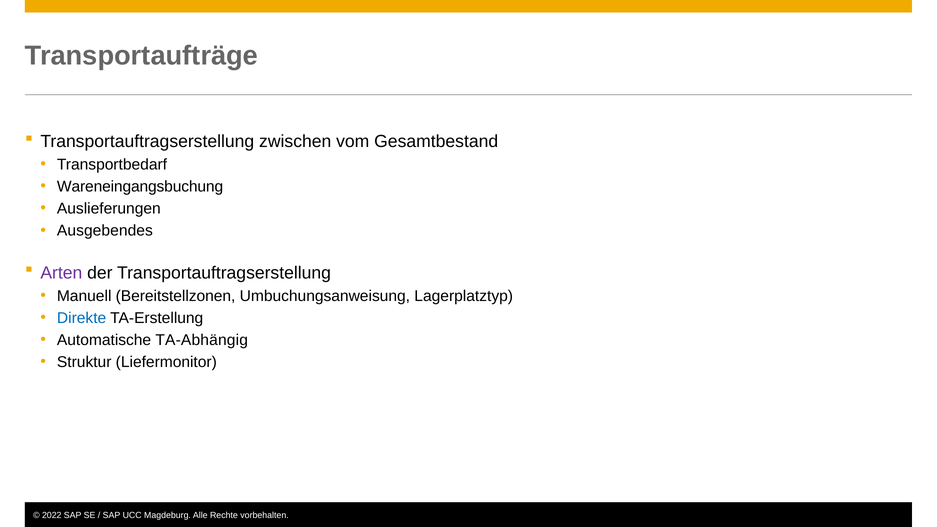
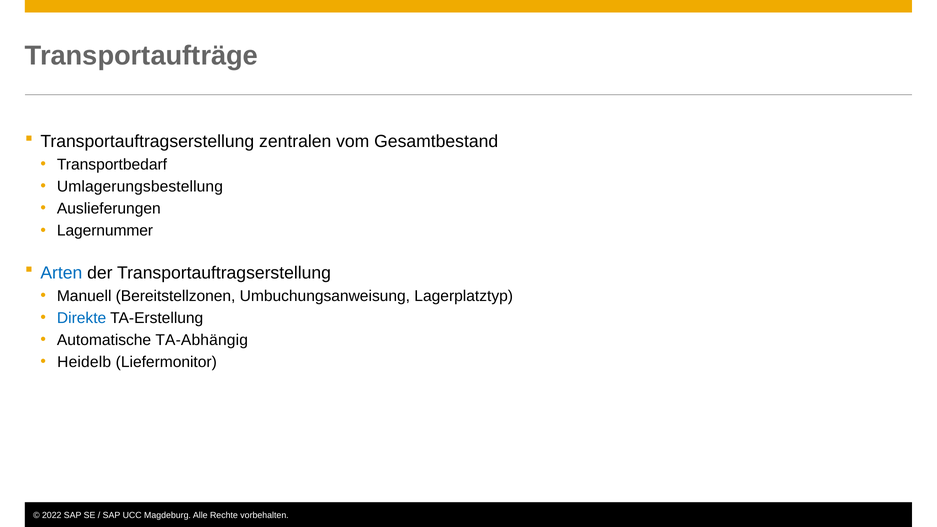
zwischen: zwischen -> zentralen (295, 142)
Wareneingangsbuchung: Wareneingangsbuchung -> Umlagerungsbestellung (140, 187)
Ausgebendes: Ausgebendes -> Lagernummer (105, 231)
Arten colour: purple -> blue (61, 273)
Struktur: Struktur -> Heidelb (84, 362)
